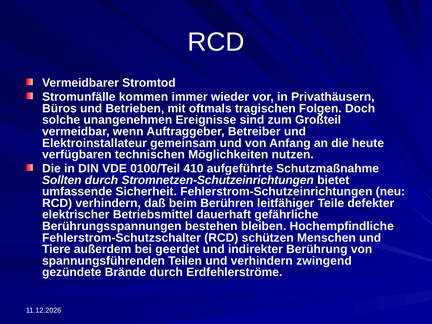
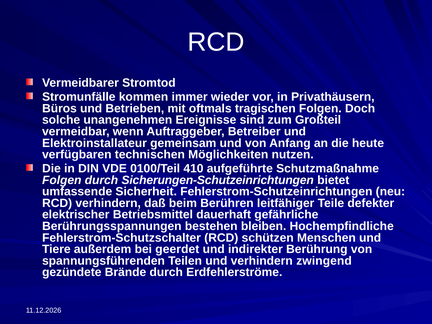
Sollten: Sollten -> Folgen (62, 180)
Stromnetzen-Schutzeinrichtungen: Stromnetzen-Schutzeinrichtungen -> Sicherungen-Schutzeinrichtungen (218, 180)
